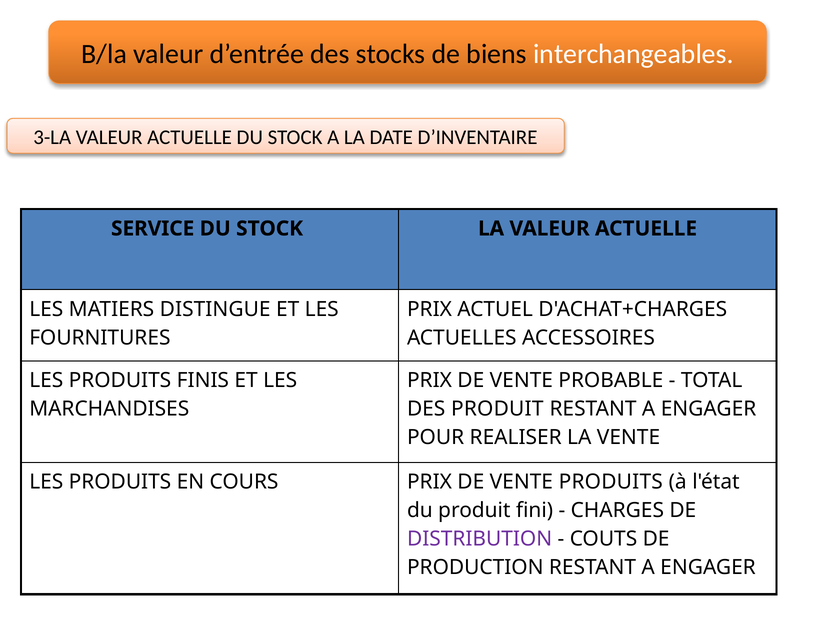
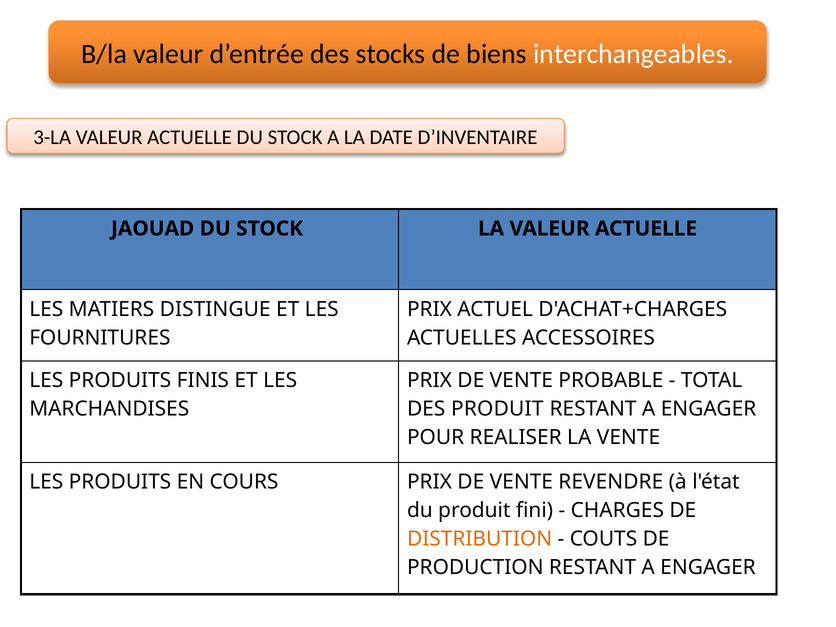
SERVICE: SERVICE -> JAOUAD (153, 229)
VENTE PRODUITS: PRODUITS -> REVENDRE (611, 482)
DISTRIBUTION colour: purple -> orange (480, 539)
